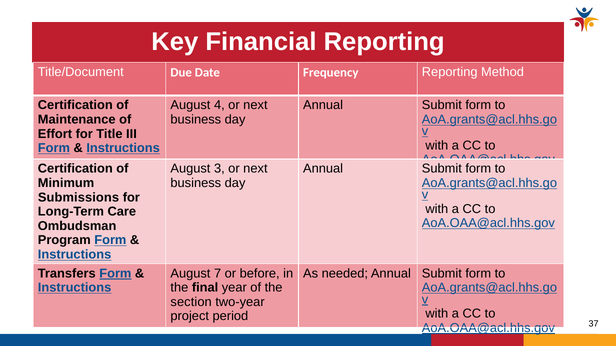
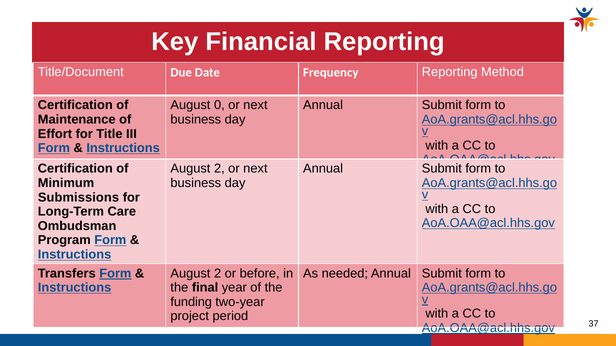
4: 4 -> 0 (219, 105)
3: 3 -> 2 (219, 169)
7: 7 -> 2 (218, 274)
section: section -> funding (191, 302)
